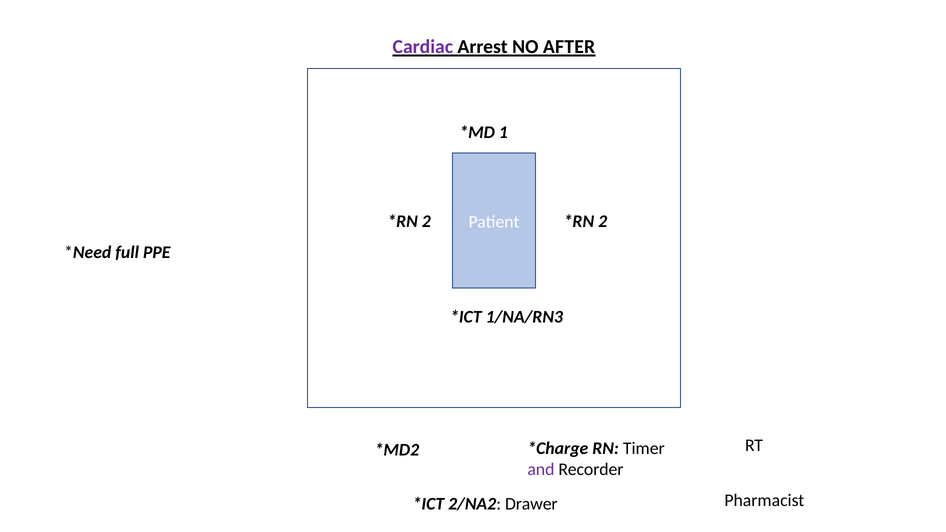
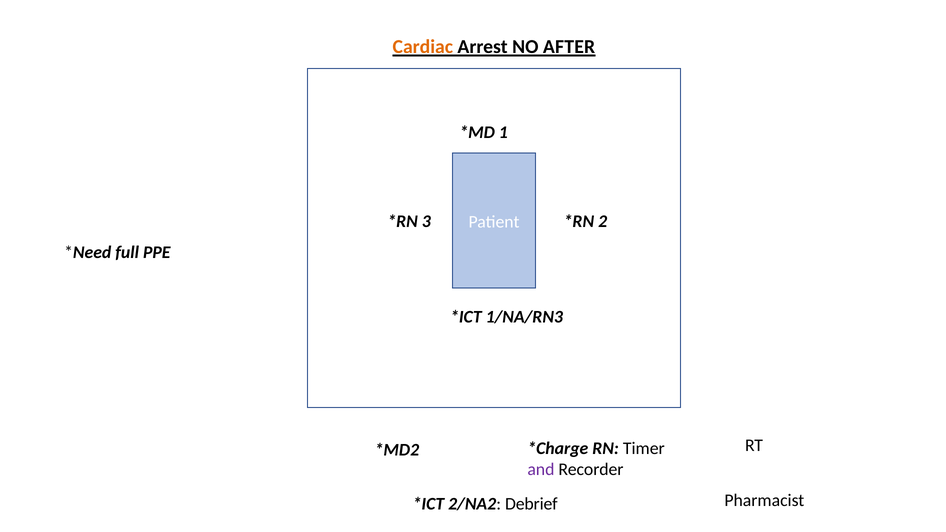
Cardiac colour: purple -> orange (423, 47)
2: 2 -> 3 (426, 222)
Drawer: Drawer -> Debrief (531, 504)
